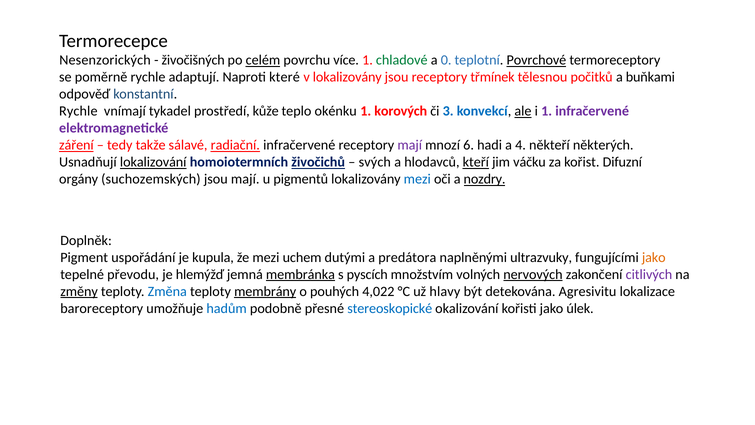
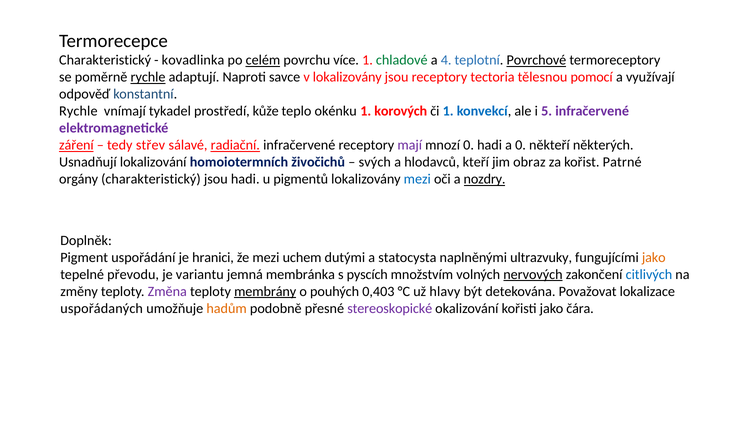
Nesenzorických: Nesenzorických -> Charakteristický (105, 60)
živočišných: živočišných -> kovadlinka (193, 60)
0: 0 -> 4 (446, 60)
rychle underline: none -> present (148, 77)
které: které -> savce (285, 77)
třmínek: třmínek -> tectoria (493, 77)
počitků: počitků -> pomocí (592, 77)
buňkami: buňkami -> využívají (650, 77)
či 3: 3 -> 1 (448, 111)
ale underline: present -> none (523, 111)
i 1: 1 -> 5 (547, 111)
takže: takže -> střev (150, 145)
mnozí 6: 6 -> 0 (469, 145)
a 4: 4 -> 0 (521, 145)
lokalizování underline: present -> none (153, 162)
živočichů underline: present -> none (318, 162)
kteří underline: present -> none (476, 162)
váčku: váčku -> obraz (529, 162)
Difuzní: Difuzní -> Patrné (622, 162)
orgány suchozemských: suchozemských -> charakteristický (151, 179)
jsou mají: mají -> hadi (245, 179)
kupula: kupula -> hranici (213, 257)
predátora: predátora -> statocysta (407, 257)
hlemýžď: hlemýžď -> variantu (200, 274)
membránka underline: present -> none (300, 274)
citlivých colour: purple -> blue (649, 274)
změny underline: present -> none (79, 291)
Změna colour: blue -> purple (167, 291)
4,022: 4,022 -> 0,403 (378, 291)
Agresivitu: Agresivitu -> Považovat (588, 291)
baroreceptory: baroreceptory -> uspořádaných (102, 308)
hadům colour: blue -> orange (227, 308)
stereoskopické colour: blue -> purple (390, 308)
úlek: úlek -> čára (580, 308)
